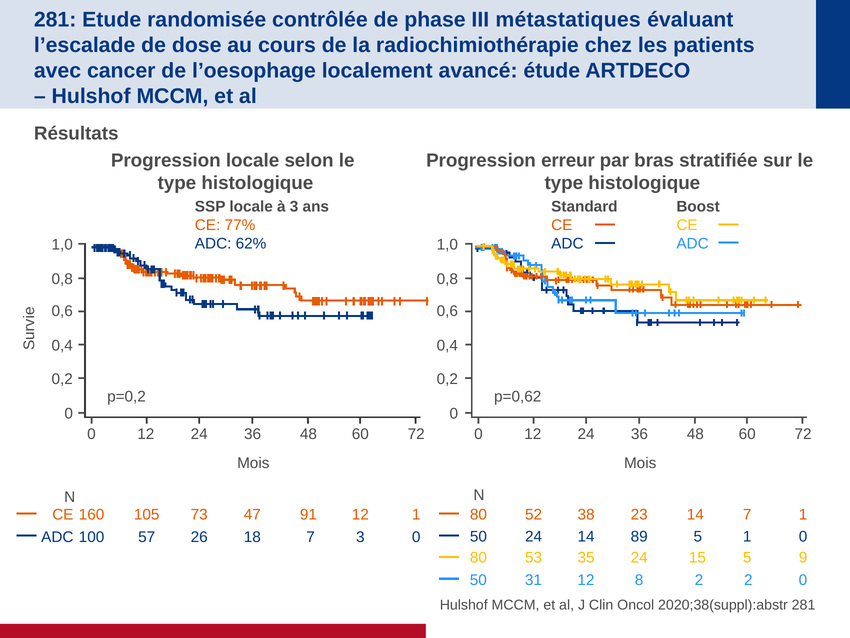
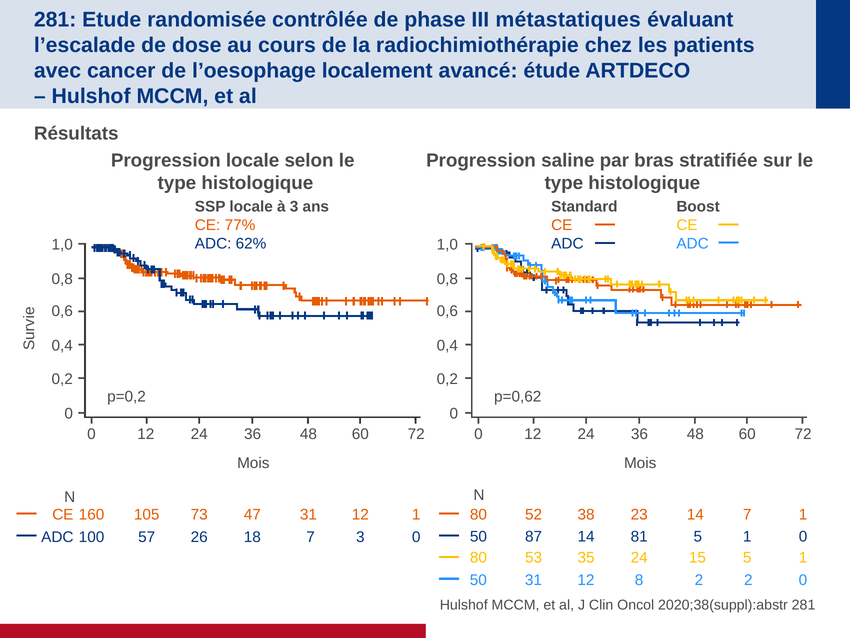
erreur: erreur -> saline (568, 160)
47 91: 91 -> 31 (308, 514)
50 24: 24 -> 87 (534, 536)
89: 89 -> 81 (639, 536)
15 5 9: 9 -> 1 (803, 557)
